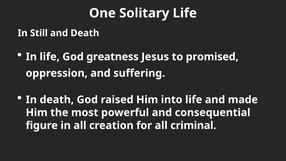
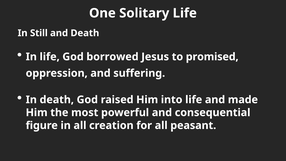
greatness: greatness -> borrowed (112, 57)
criminal: criminal -> peasant (193, 125)
